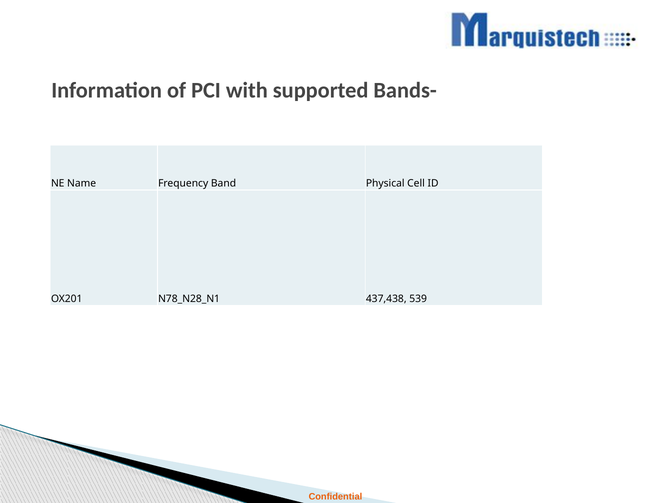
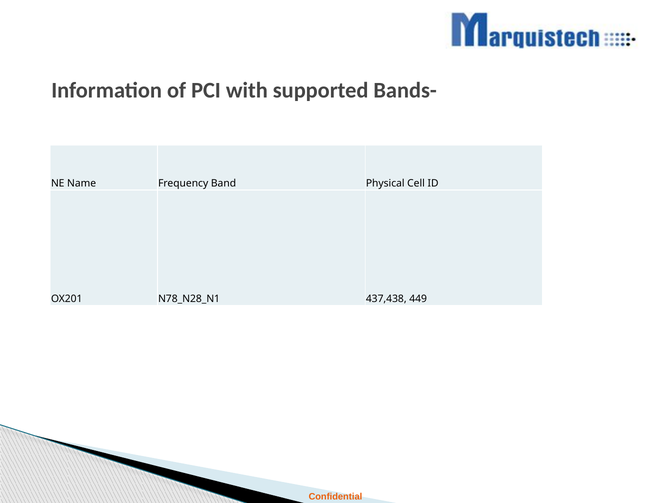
539: 539 -> 449 (418, 299)
